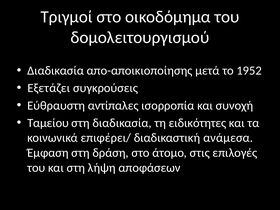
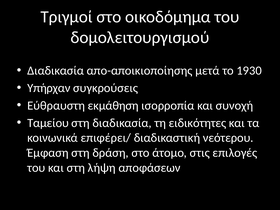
1952: 1952 -> 1930 (249, 71)
Εξετάζει: Εξετάζει -> Υπήρχαν (49, 88)
αντίπαλες: αντίπαλες -> εκμάθηση (113, 106)
ανάμεσα: ανάμεσα -> νεότερου (228, 138)
